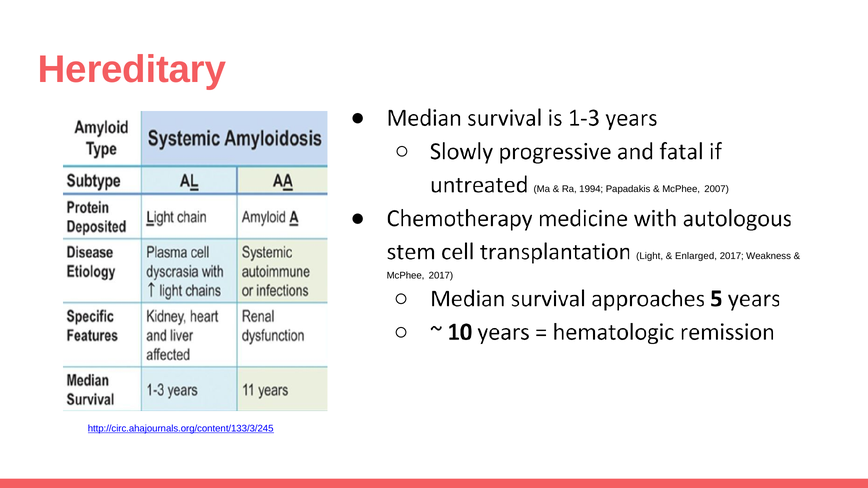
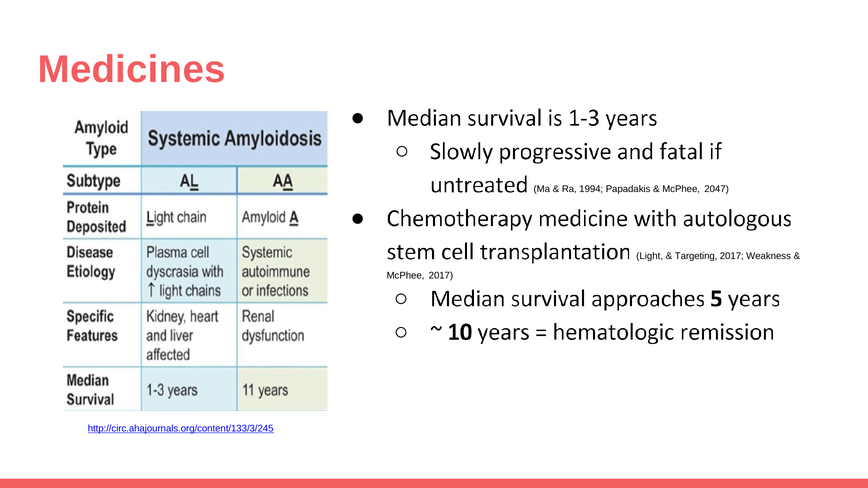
Hereditary: Hereditary -> Medicines (132, 70)
2007: 2007 -> 2047 (717, 189)
Enlarged: Enlarged -> Targeting (696, 256)
